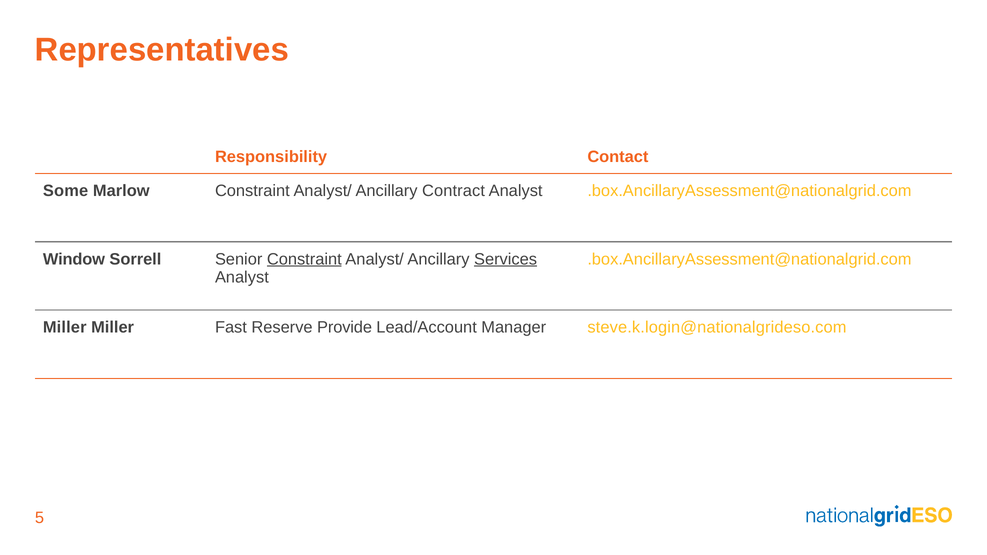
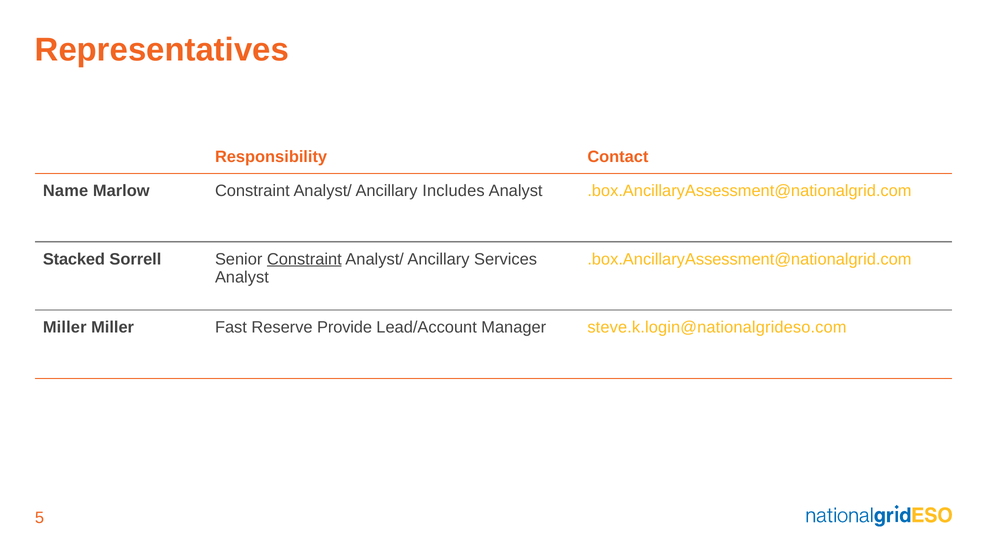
Some: Some -> Name (66, 191)
Contract: Contract -> Includes (453, 191)
Window: Window -> Stacked (74, 259)
Services underline: present -> none (506, 259)
